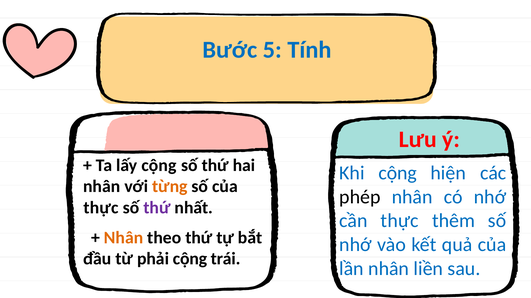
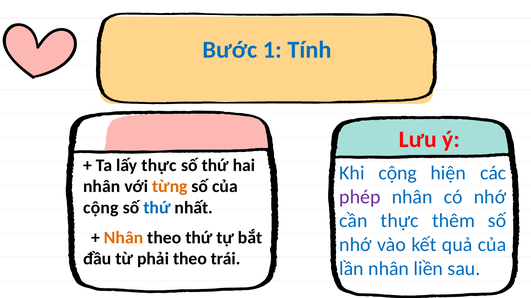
5: 5 -> 1 (272, 50)
lấy cộng: cộng -> thực (159, 166)
phép colour: black -> purple (360, 197)
thực: thực -> cộng (101, 208)
thứ colour: purple -> blue (157, 208)
phải cộng: cộng -> theo (190, 259)
